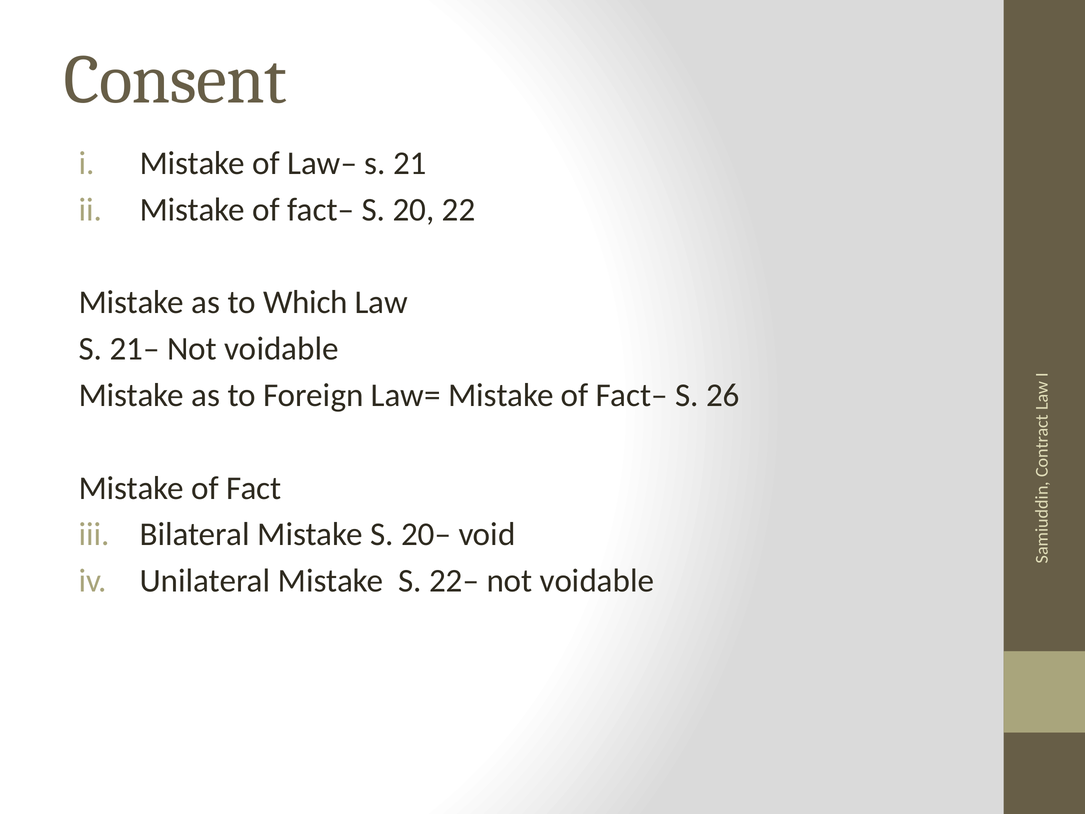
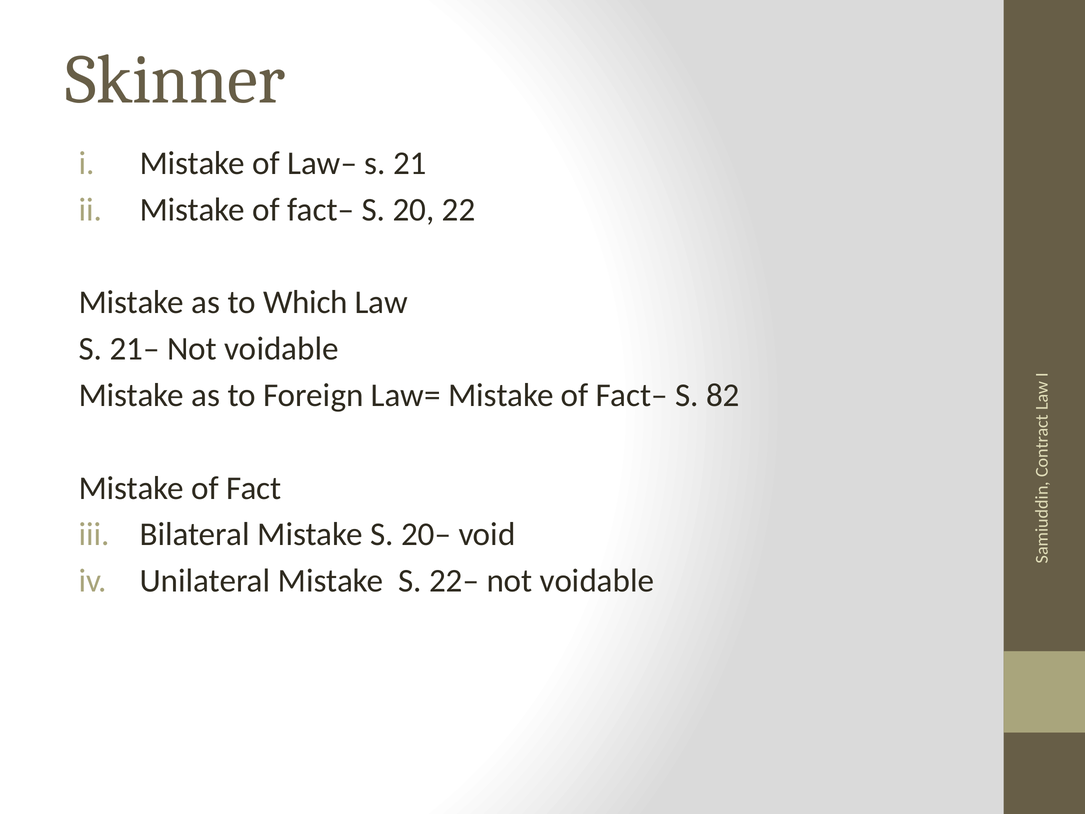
Consent: Consent -> Skinner (175, 80)
26: 26 -> 82 (723, 395)
